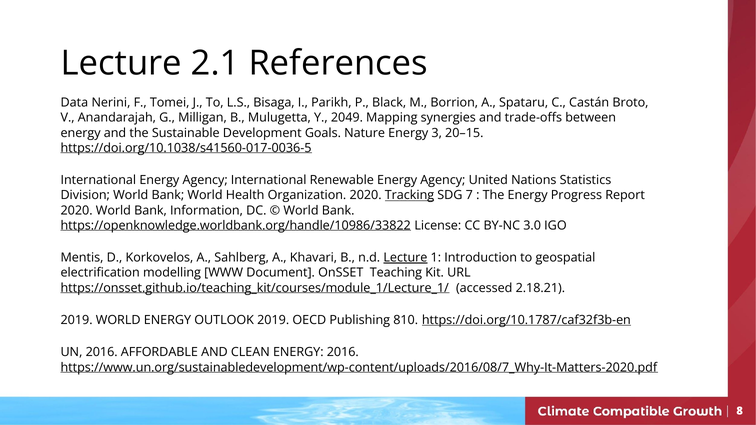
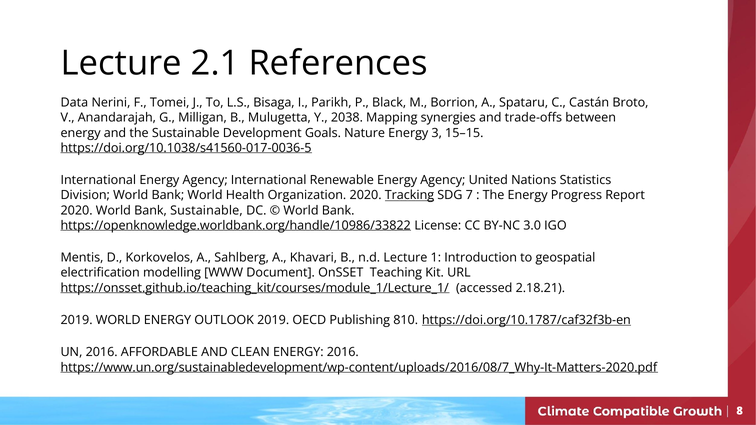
2049: 2049 -> 2038 (347, 118)
20–15: 20–15 -> 15–15 (464, 133)
Bank Information: Information -> Sustainable (206, 210)
Lecture underline: present -> none (405, 258)
